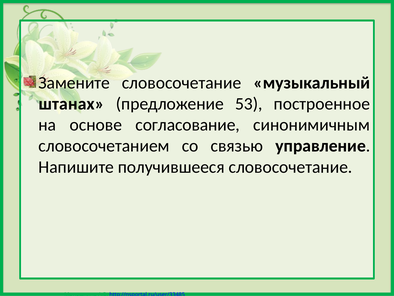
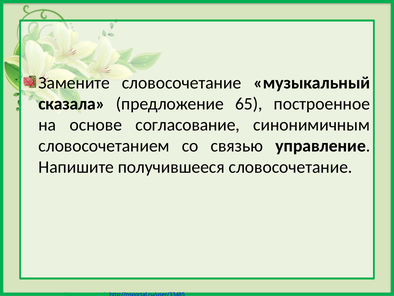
штанах: штанах -> сказала (72, 104)
53: 53 -> 65 (249, 104)
